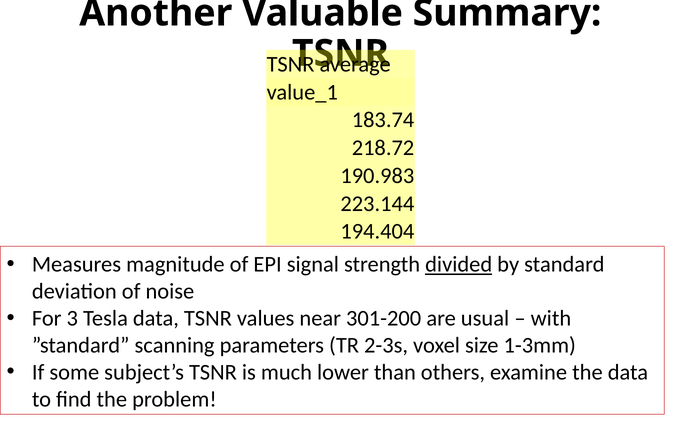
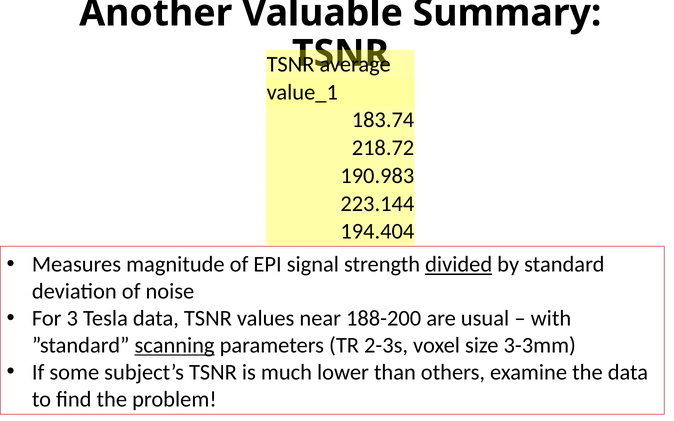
301-200: 301-200 -> 188-200 (384, 319)
scanning underline: none -> present (175, 346)
1-3mm: 1-3mm -> 3-3mm (540, 346)
